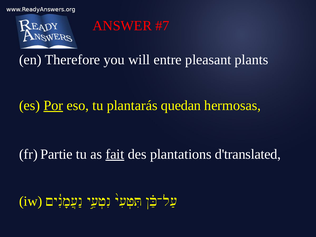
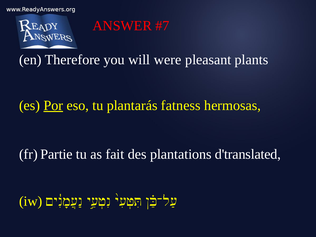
entre: entre -> were (168, 60)
quedan: quedan -> fatness (181, 105)
fait underline: present -> none (115, 154)
